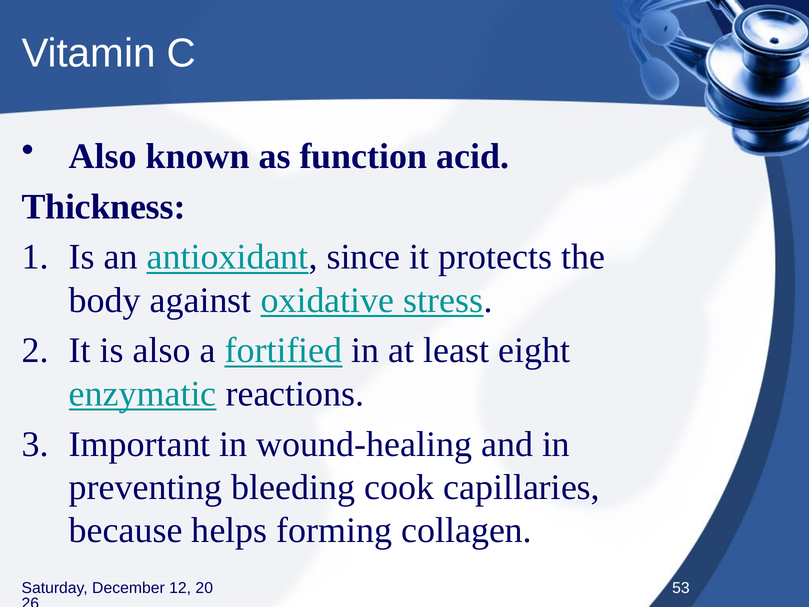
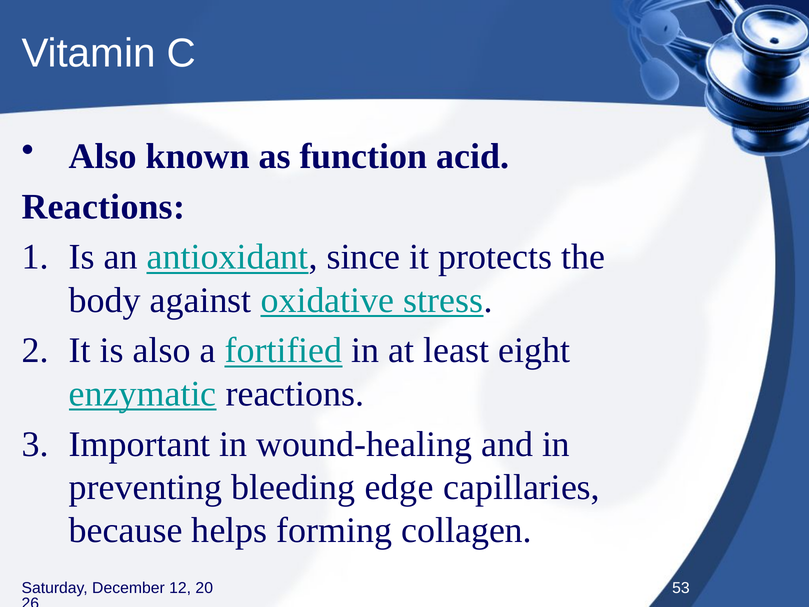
Thickness: Thickness -> Reactions (103, 207)
cook: cook -> edge (399, 487)
